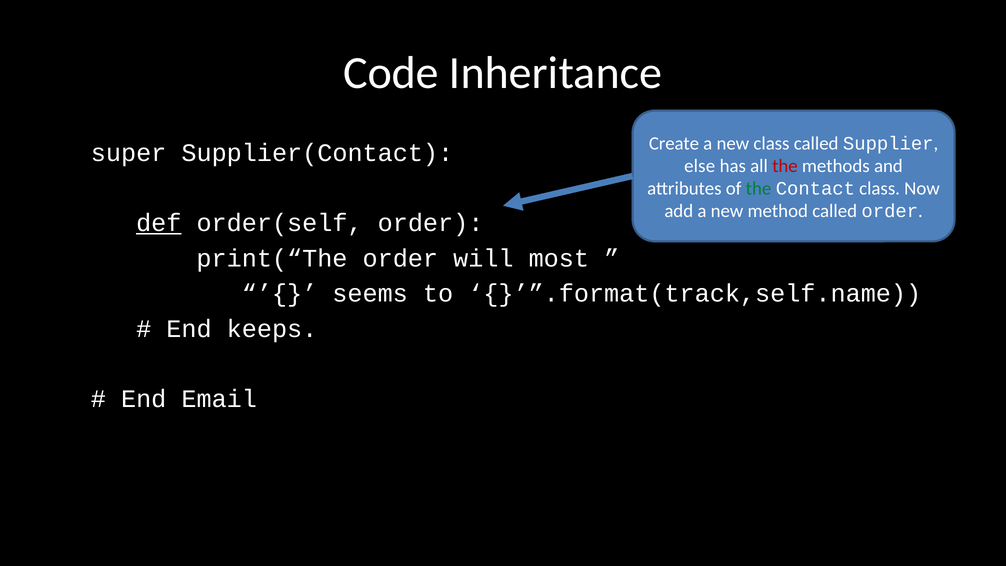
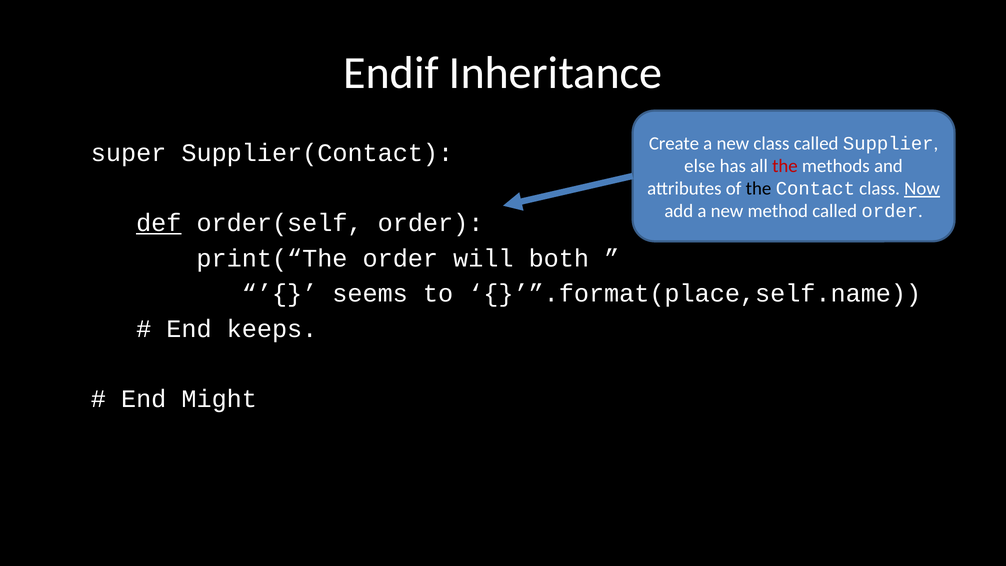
Code: Code -> Endif (391, 73)
the colour: green -> black (759, 189)
Now underline: none -> present (922, 189)
most: most -> both (559, 258)
}’”.format(track,self.name: }’”.format(track,self.name -> }’”.format(place,self.name (695, 294)
Email: Email -> Might (219, 399)
